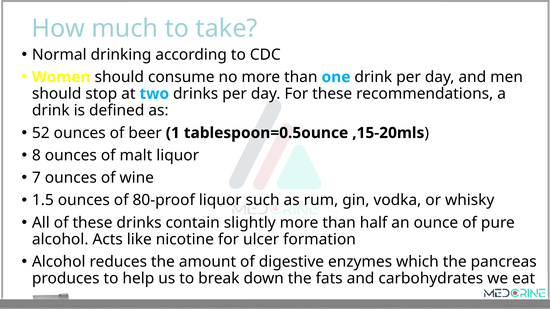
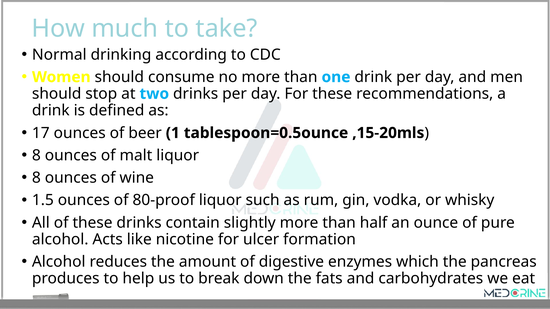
52: 52 -> 17 (41, 133)
7: 7 -> 8 (36, 178)
